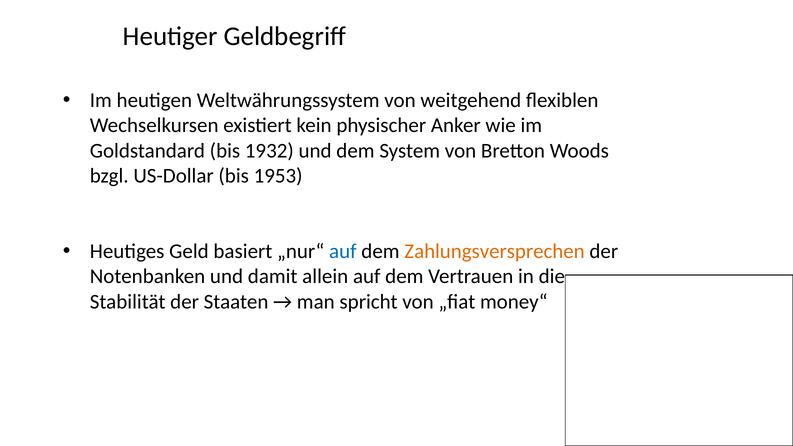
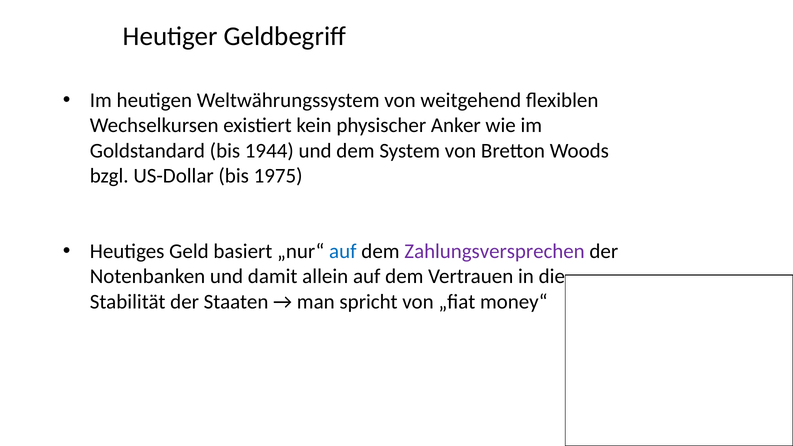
1932: 1932 -> 1944 (269, 151)
1953: 1953 -> 1975 (278, 176)
Zahlungsversprechen colour: orange -> purple (495, 251)
